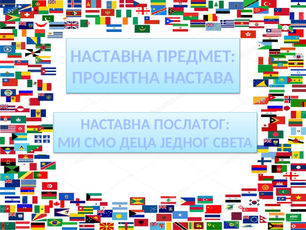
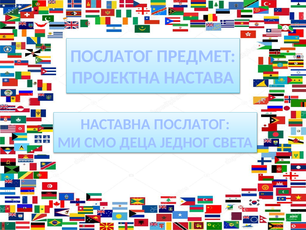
НАСТАВНА: НАСТАВНА -> ПОСЛАТОГ (112, 56)
